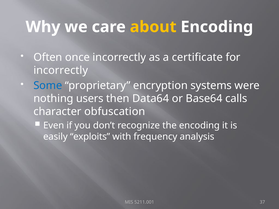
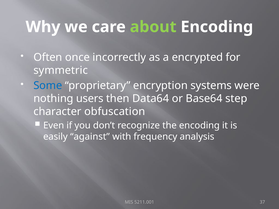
about colour: yellow -> light green (153, 27)
certificate: certificate -> encrypted (197, 57)
incorrectly: incorrectly -> symmetric (61, 70)
calls: calls -> step (236, 99)
exploits: exploits -> against (90, 137)
